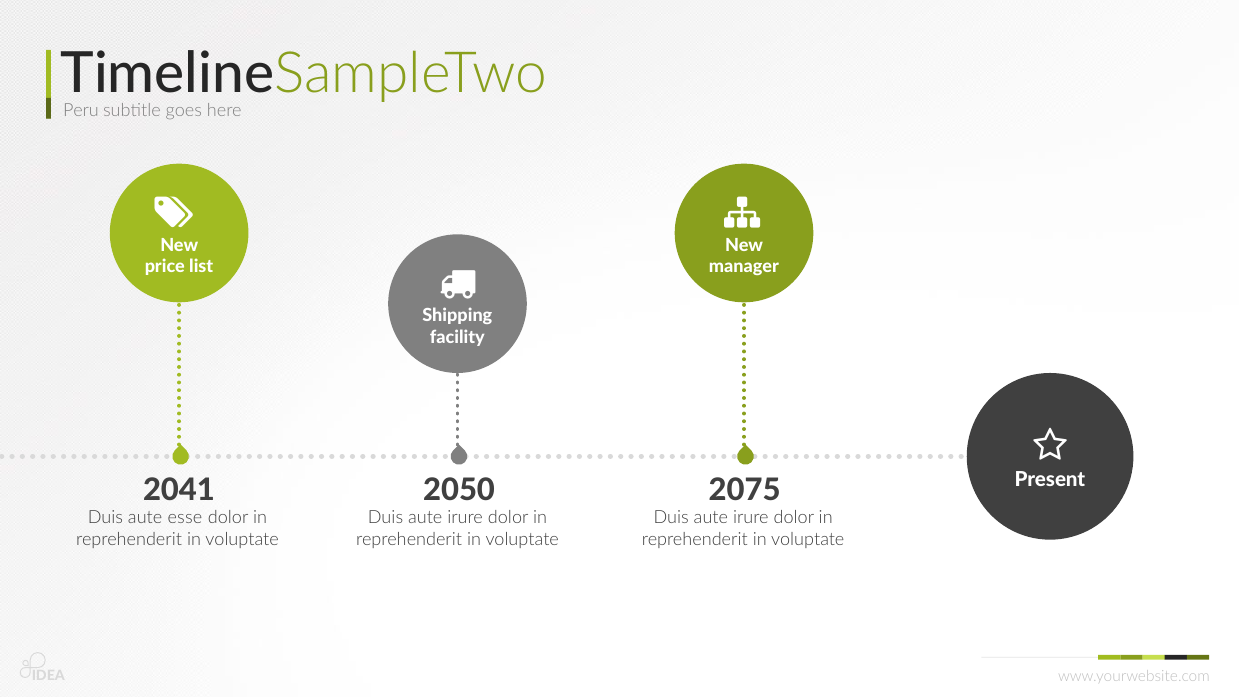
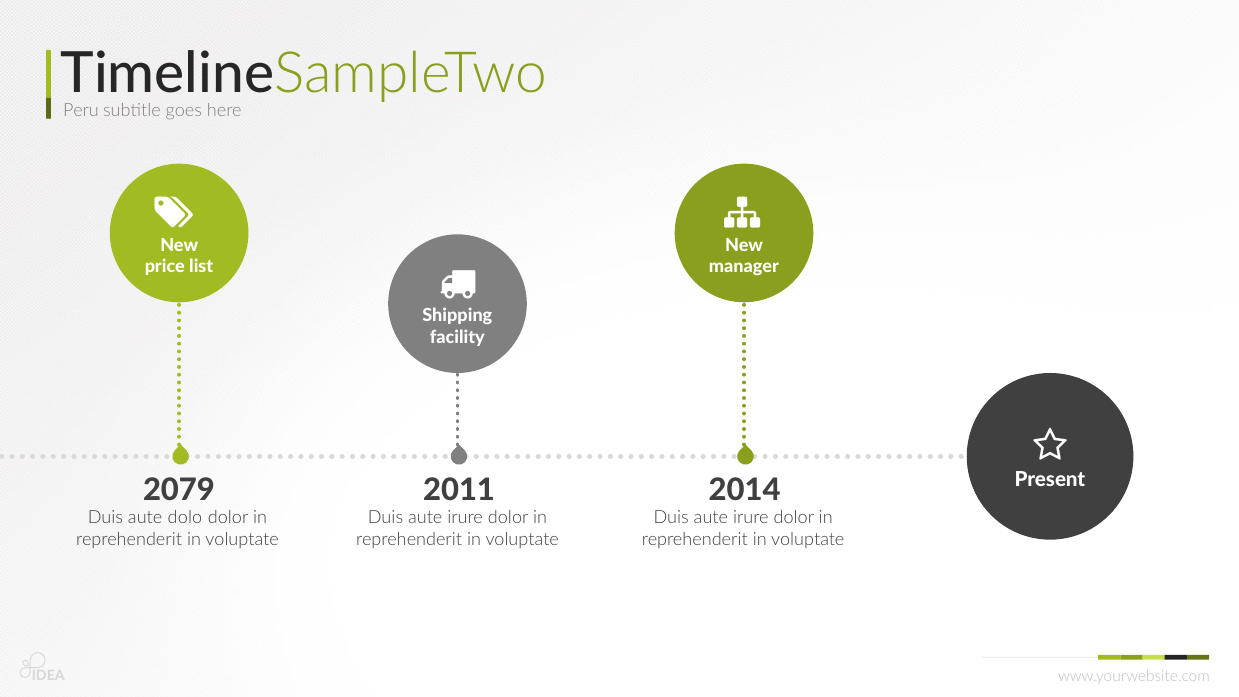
2041: 2041 -> 2079 (179, 490)
2050: 2050 -> 2011 (459, 490)
2075: 2075 -> 2014 (745, 490)
esse: esse -> dolo (185, 518)
